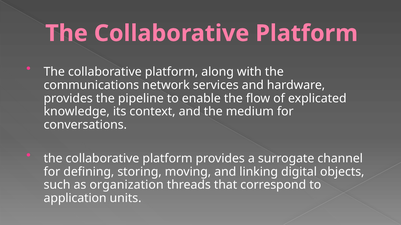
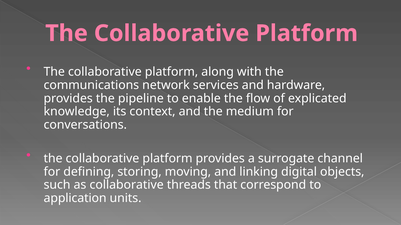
as organization: organization -> collaborative (127, 185)
